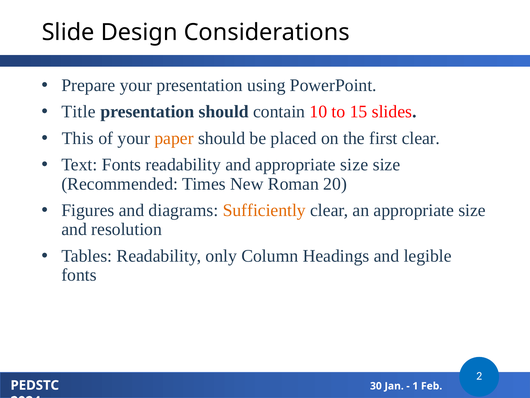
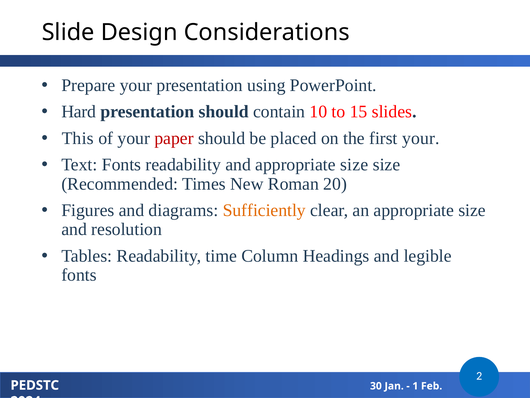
Title: Title -> Hard (79, 112)
paper colour: orange -> red (174, 138)
first clear: clear -> your (421, 138)
only: only -> time (221, 256)
